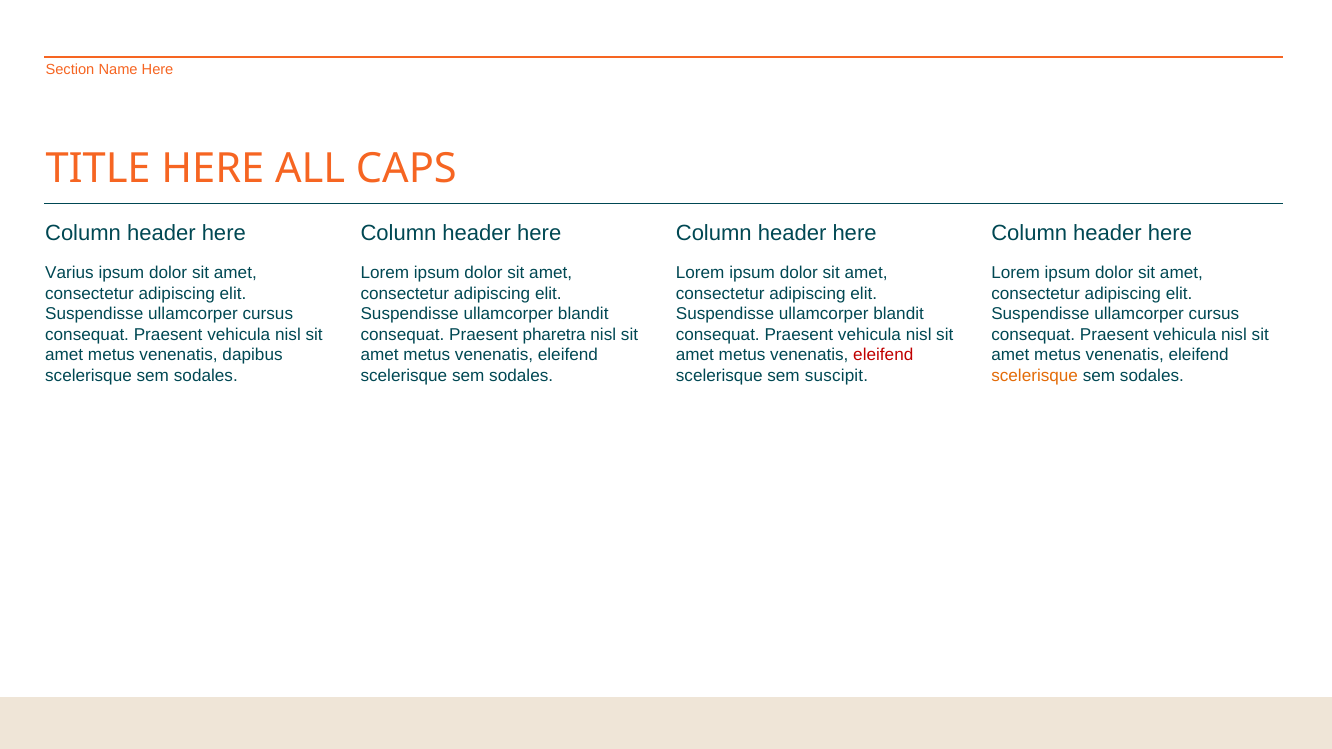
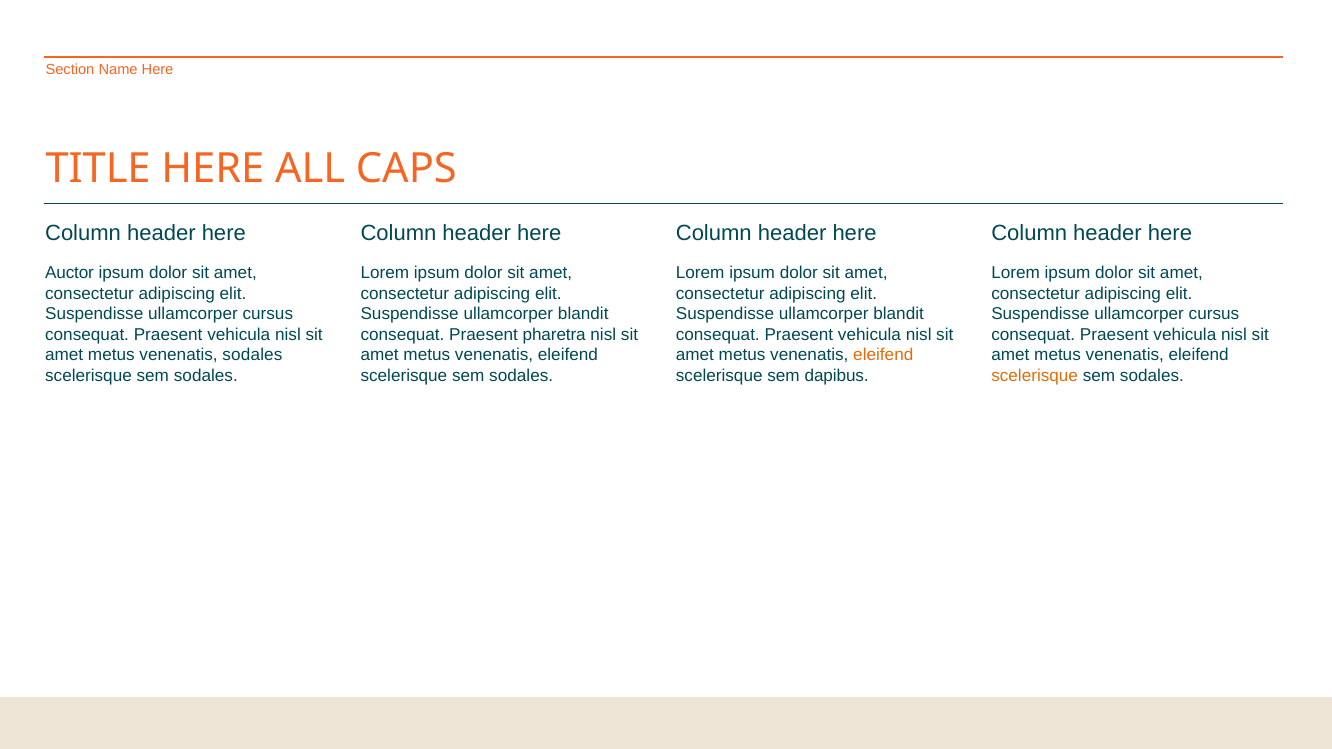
Varius: Varius -> Auctor (70, 273)
venenatis dapibus: dapibus -> sodales (252, 355)
eleifend colour: red -> orange (883, 355)
suscipit: suscipit -> dapibus (837, 376)
